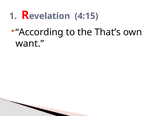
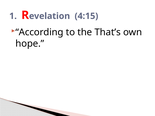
want: want -> hope (30, 44)
